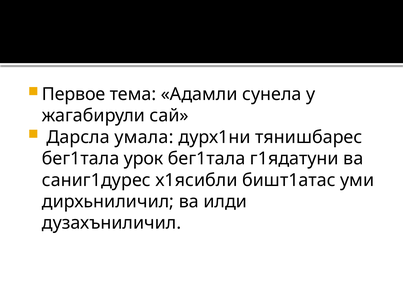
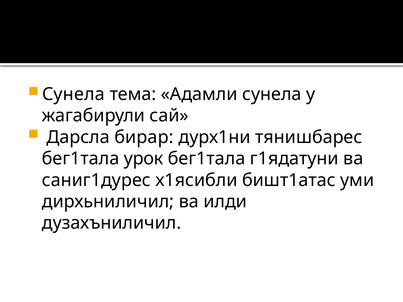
Первое: Первое -> Сунела (73, 94)
умала: умала -> бирар (144, 137)
